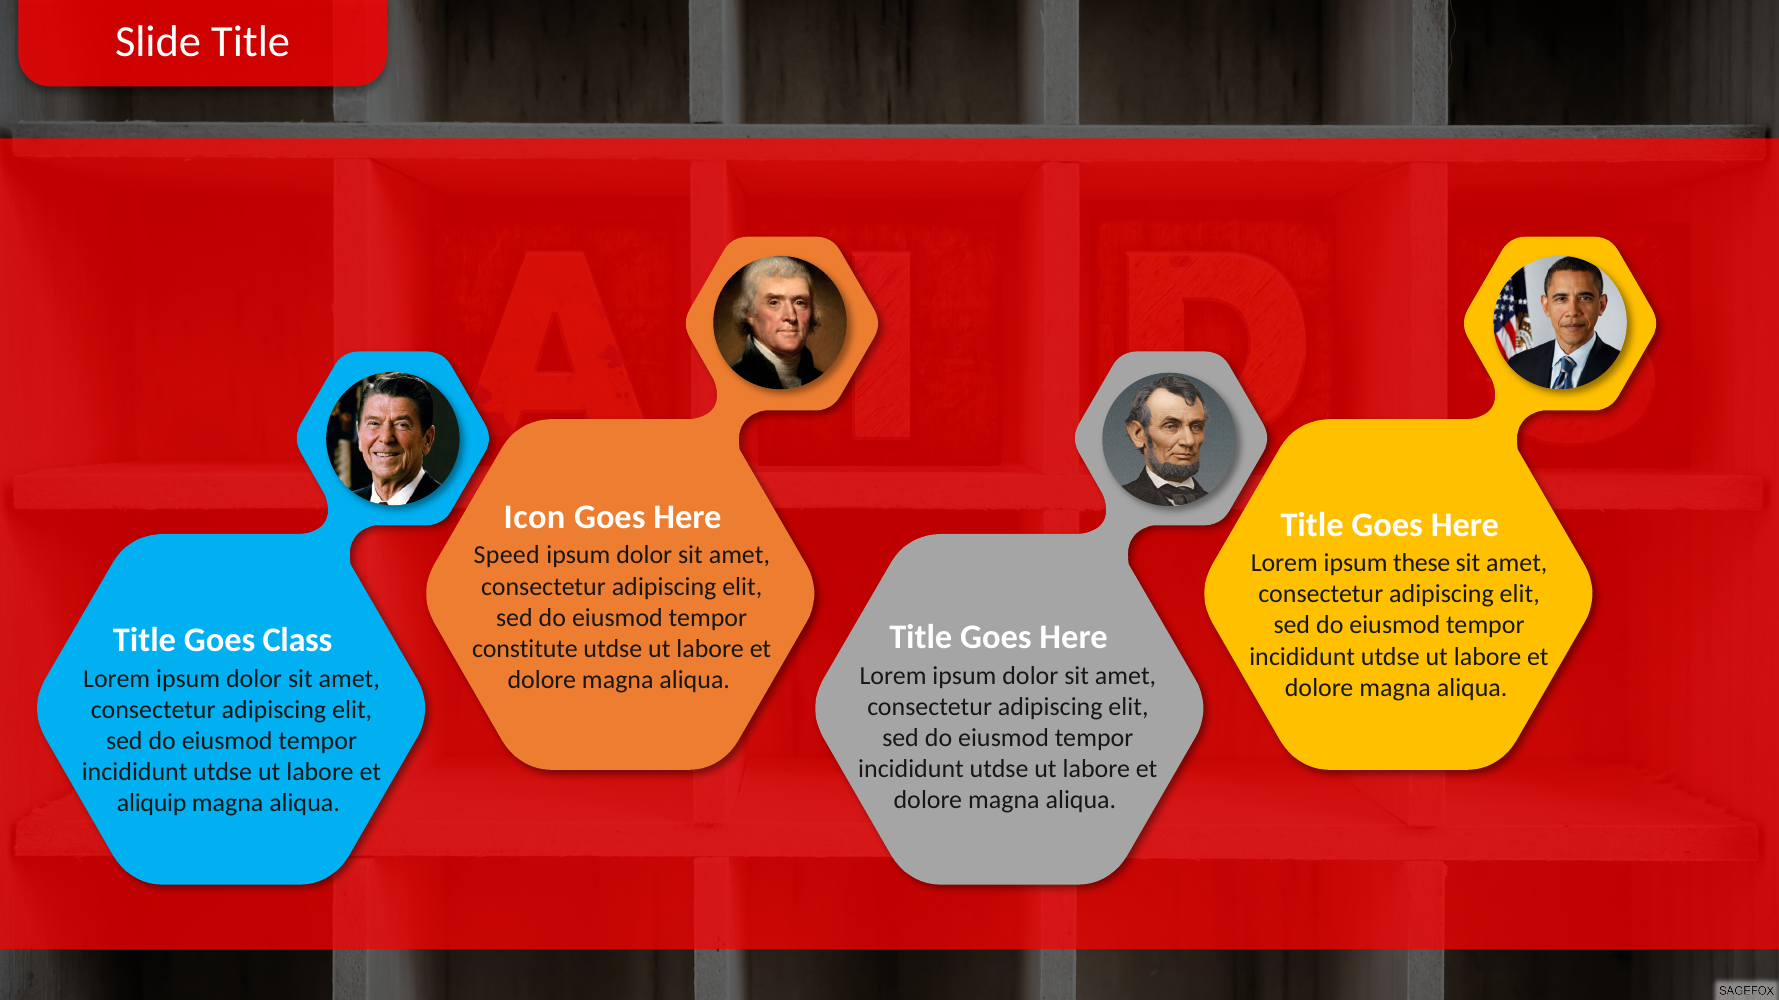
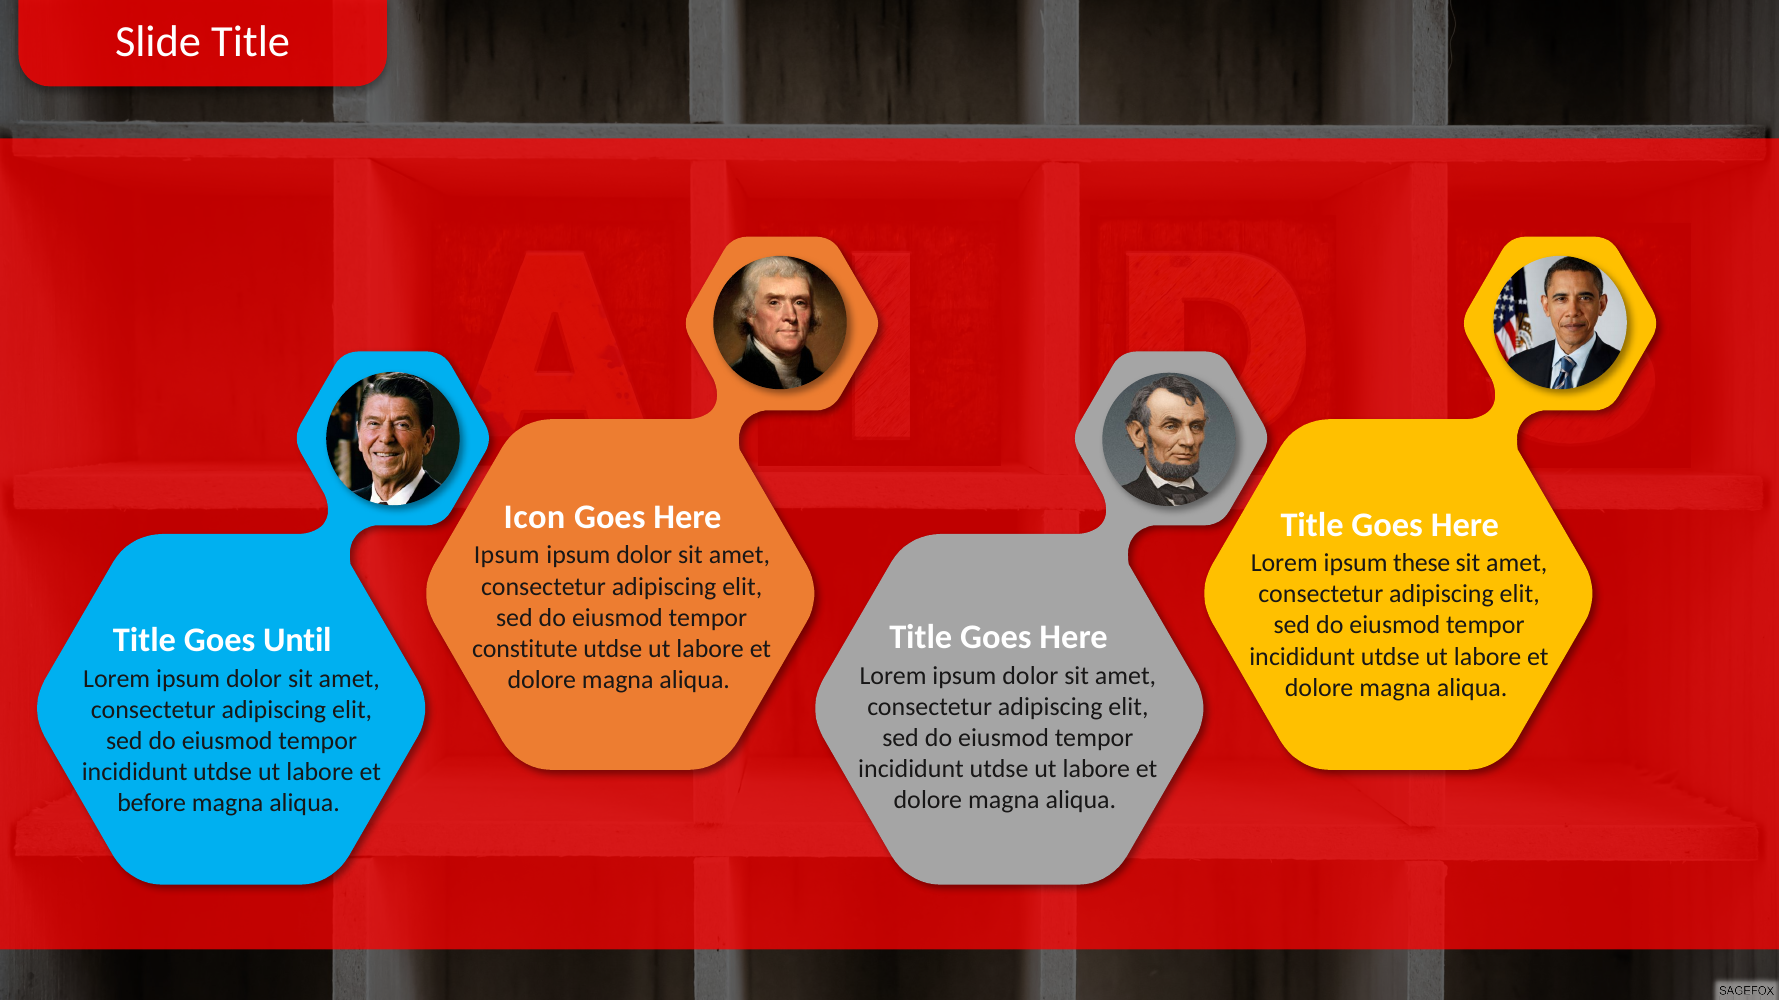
Speed: Speed -> Ipsum (507, 556)
Class: Class -> Until (297, 640)
aliquip: aliquip -> before (152, 804)
